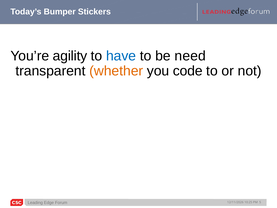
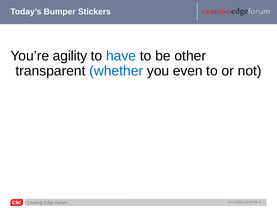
need: need -> other (190, 56)
whether colour: orange -> blue (116, 71)
code: code -> even (188, 71)
